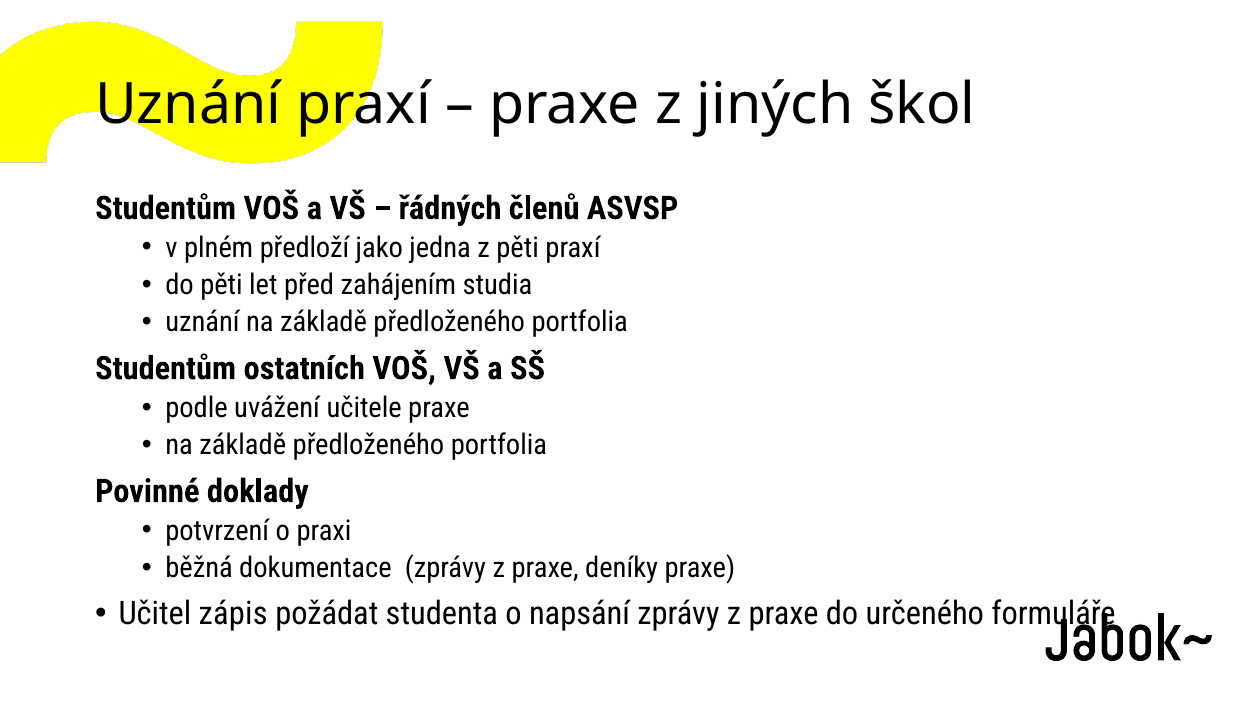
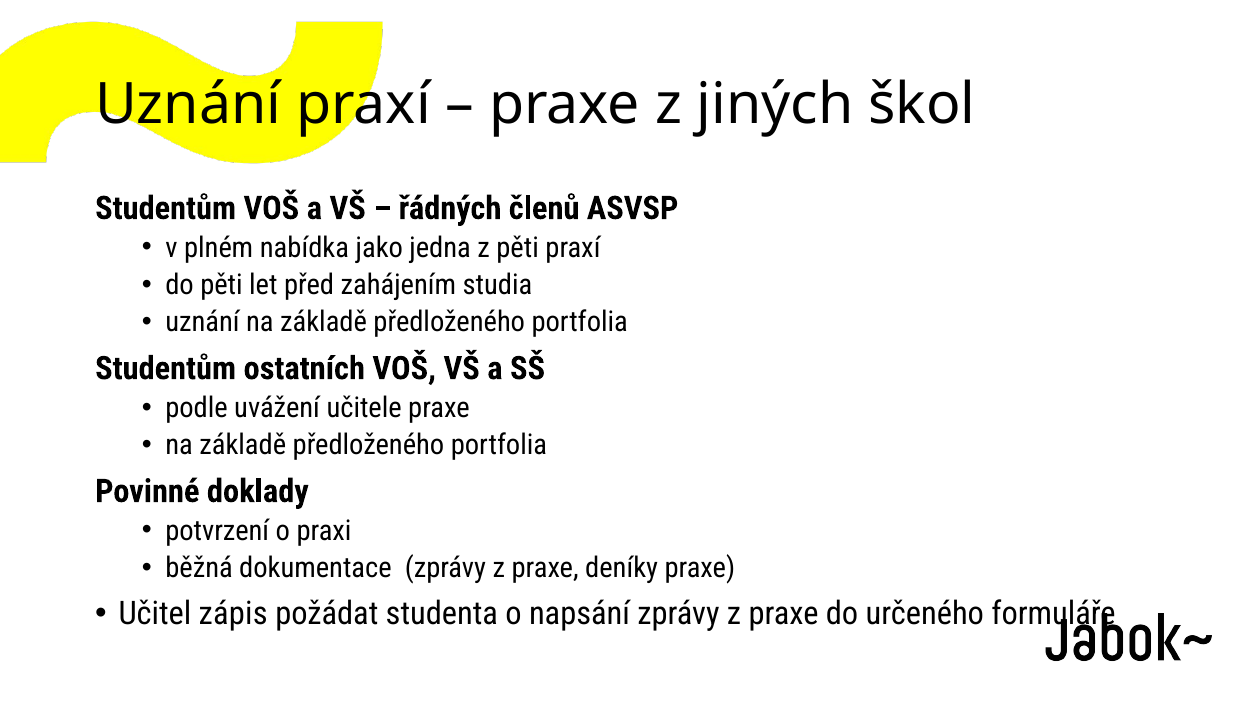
předloží: předloží -> nabídka (304, 248)
